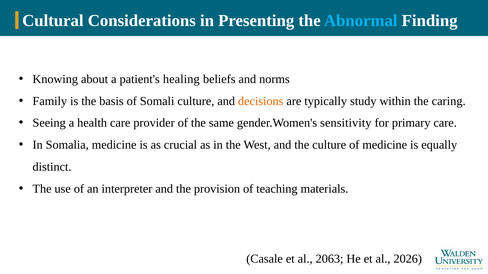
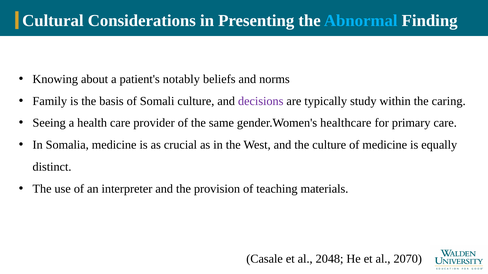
healing: healing -> notably (181, 79)
decisions colour: orange -> purple (261, 101)
sensitivity: sensitivity -> healthcare (346, 123)
2063: 2063 -> 2048 (330, 259)
2026: 2026 -> 2070 (408, 259)
